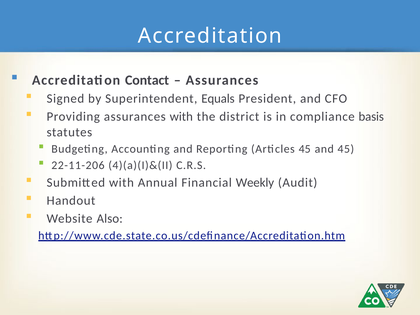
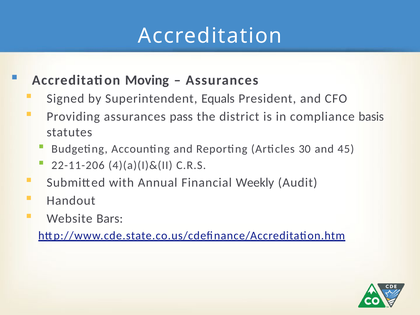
Contact: Contact -> Moving (147, 80)
assurances with: with -> pass (181, 117)
Articles 45: 45 -> 30 (305, 149)
Also: Also -> Bars (110, 219)
